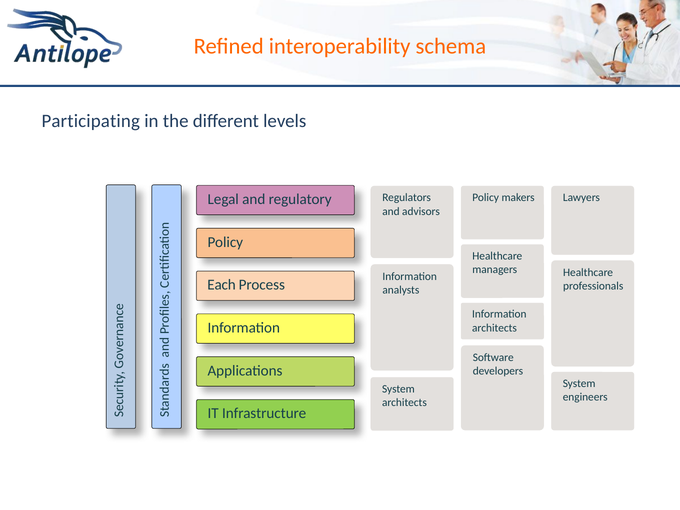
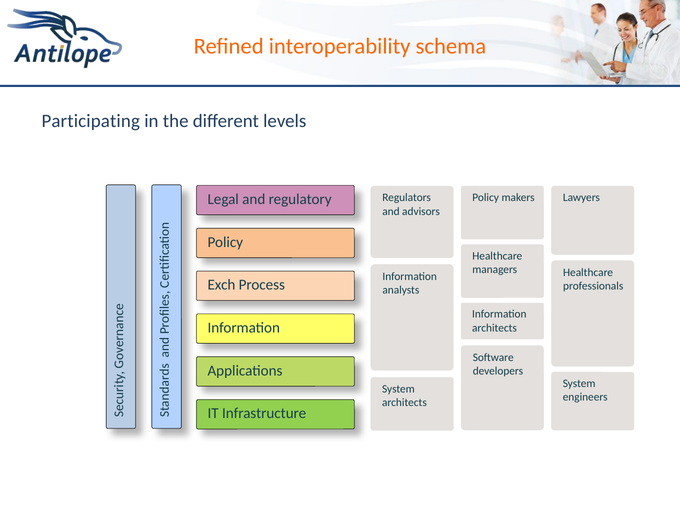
Each: Each -> Exch (221, 285)
